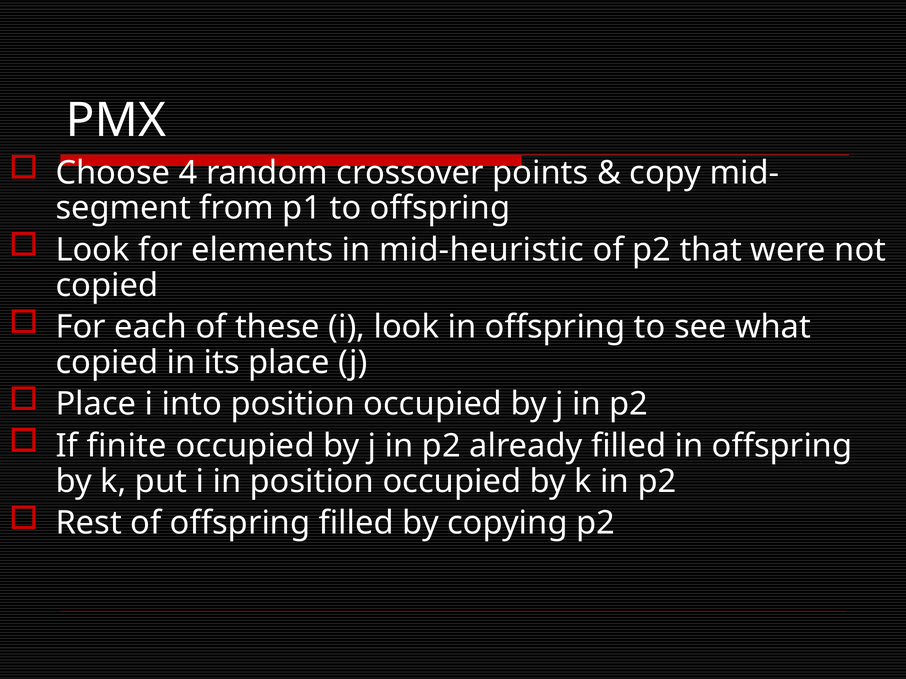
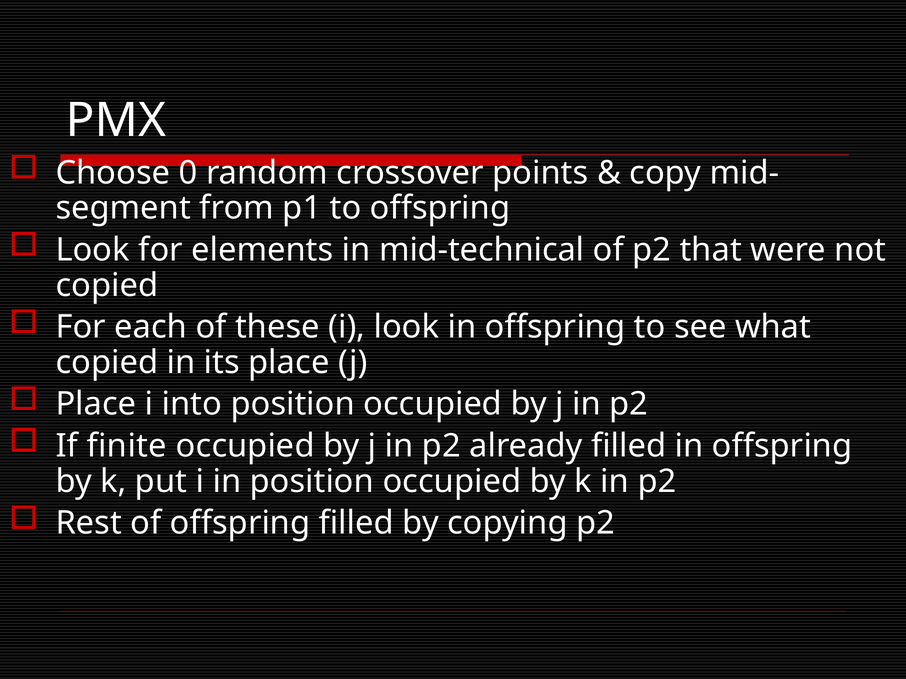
4: 4 -> 0 (188, 173)
mid-heuristic: mid-heuristic -> mid-technical (482, 250)
